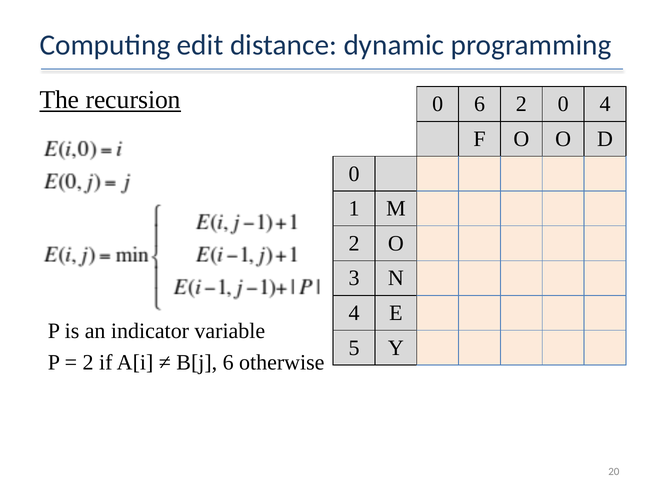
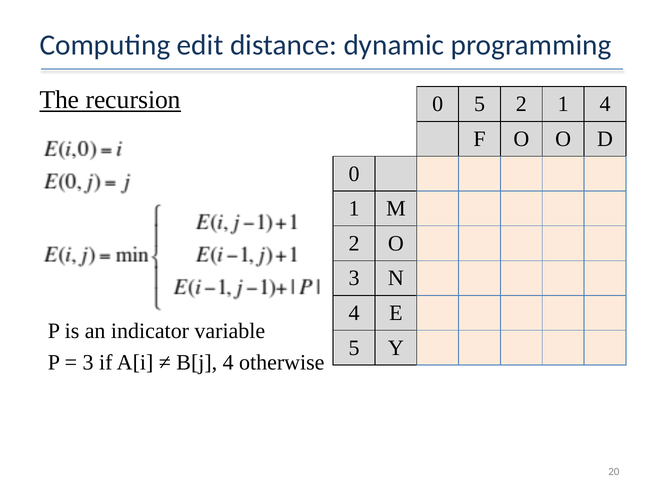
0 6: 6 -> 5 (480, 104)
2 0: 0 -> 1 (563, 104)
2: 2 -> 3 (88, 362)
B[j 6: 6 -> 4 (228, 362)
